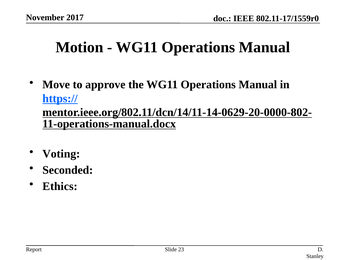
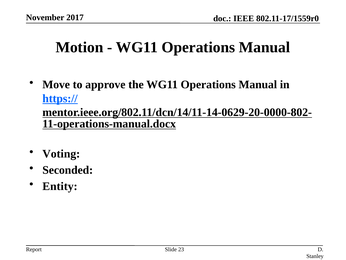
Ethics: Ethics -> Entity (60, 186)
